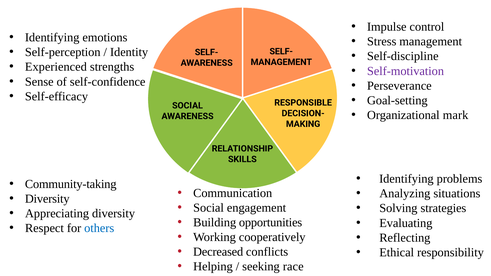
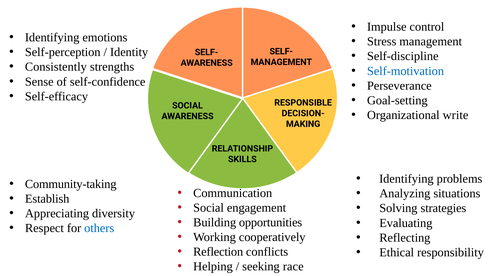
Experienced: Experienced -> Consistently (56, 67)
Self-motivation colour: purple -> blue (406, 71)
mark: mark -> write (456, 115)
Diversity: Diversity -> Establish (47, 199)
Decreased: Decreased -> Reflection (218, 252)
